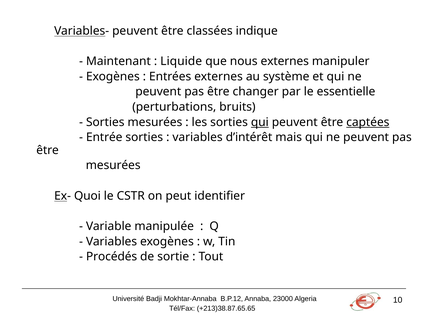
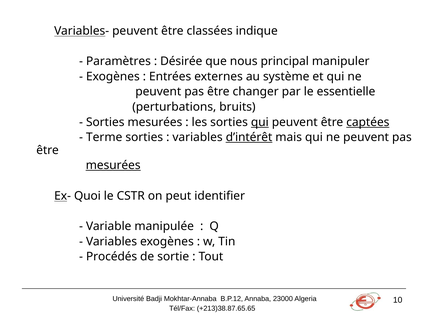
Maintenant: Maintenant -> Paramètres (118, 61)
Liquide: Liquide -> Désirée (181, 61)
nous externes: externes -> principal (285, 61)
Entrée: Entrée -> Terme (104, 137)
d’intérêt underline: none -> present (249, 137)
mesurées underline: none -> present (113, 165)
